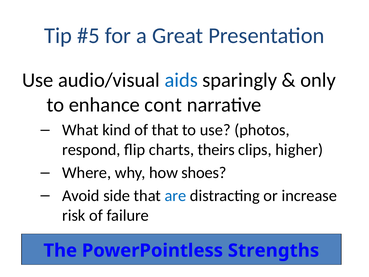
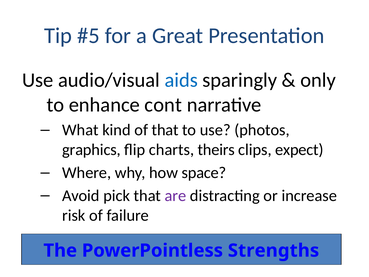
respond: respond -> graphics (91, 150)
higher: higher -> expect (299, 150)
shoes: shoes -> space (204, 173)
side: side -> pick (117, 196)
are colour: blue -> purple (175, 196)
